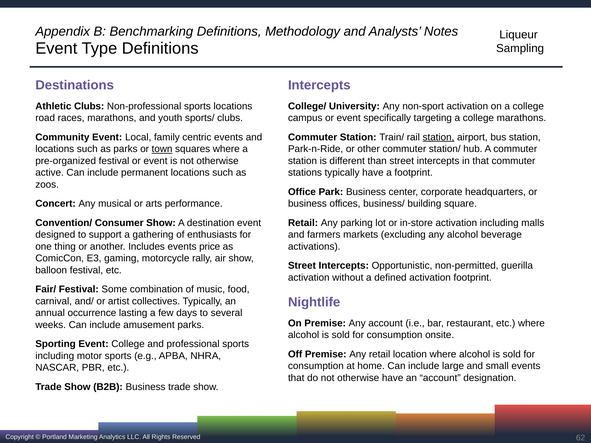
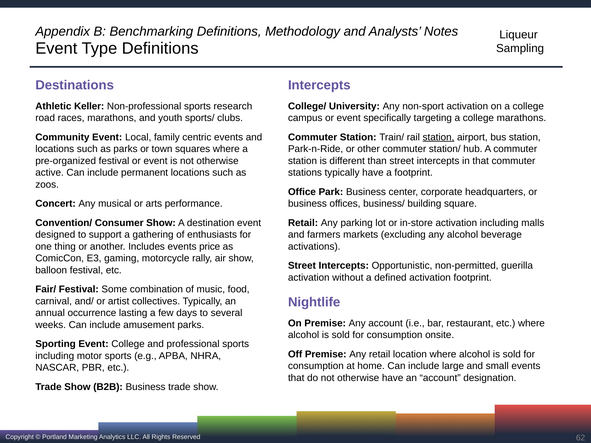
Athletic Clubs: Clubs -> Keller (89, 106)
sports locations: locations -> research (233, 106)
town underline: present -> none (162, 149)
